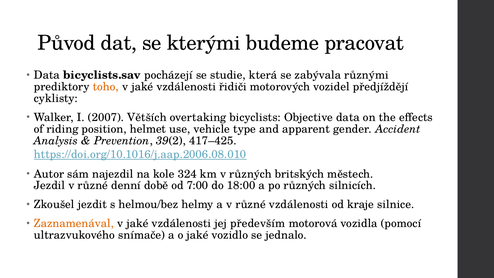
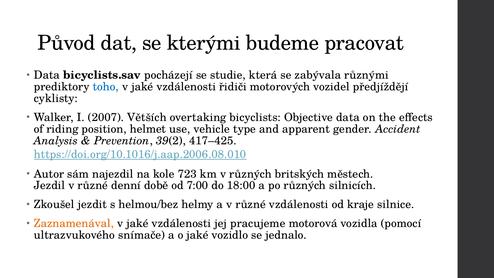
toho colour: orange -> blue (106, 87)
324: 324 -> 723 (187, 174)
především: především -> pracujeme (258, 223)
